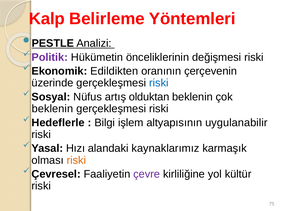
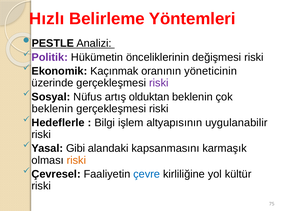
Kalp: Kalp -> Hızlı (47, 19)
Edildikten: Edildikten -> Kaçınmak (114, 71)
çerçevenin: çerçevenin -> yöneticinin (211, 71)
riski colour: blue -> purple (159, 83)
Hızı: Hızı -> Gibi (76, 148)
kaynaklarımız: kaynaklarımız -> kapsanmasını (165, 148)
çevre colour: purple -> blue (147, 174)
